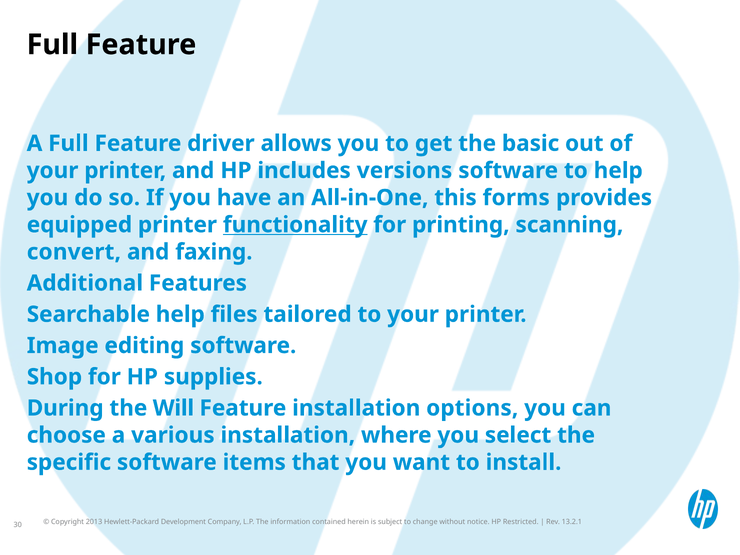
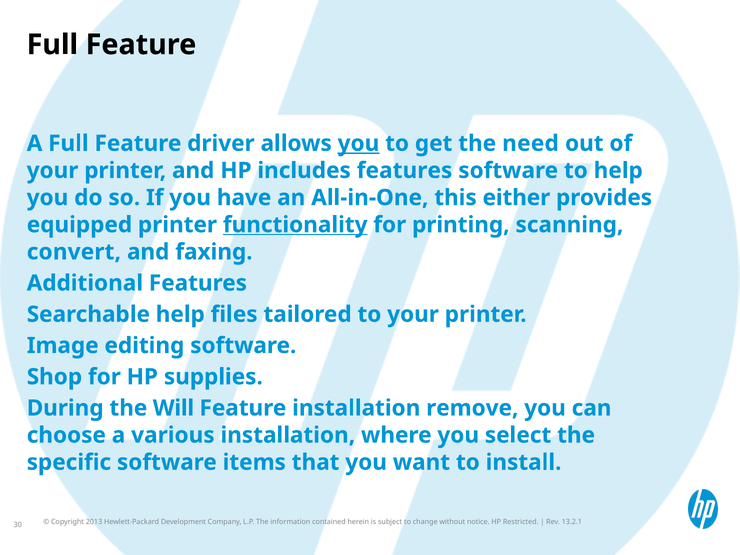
you underline: none -> present (358, 143)
basic: basic -> need (530, 143)
includes versions: versions -> features (405, 171)
forms: forms -> either (516, 198)
options: options -> remove (472, 408)
